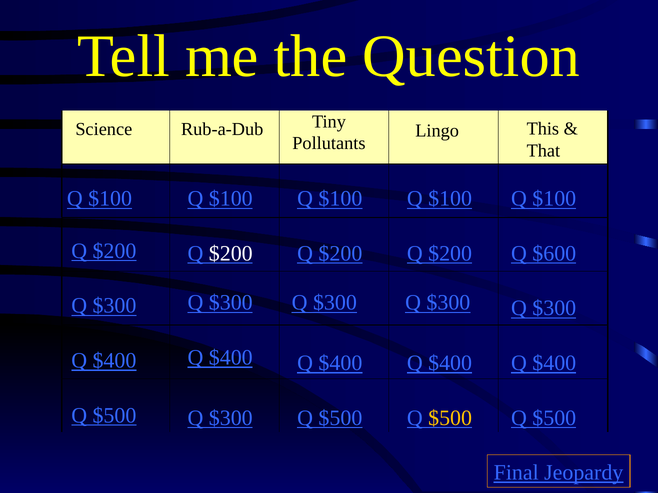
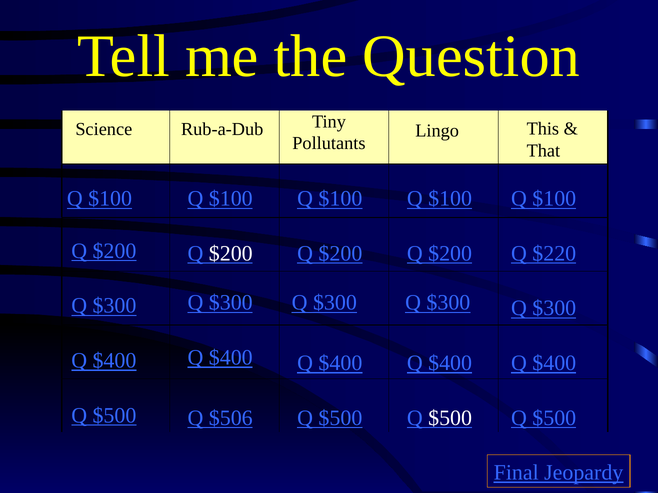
$600: $600 -> $220 (554, 254)
$300: $300 -> $506 (231, 418)
$500 colour: yellow -> white (450, 418)
